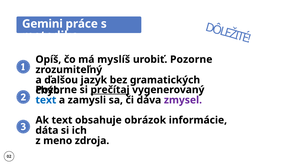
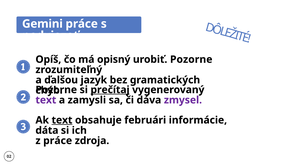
metodika: metodika -> nadviazať (50, 35)
myslíš: myslíš -> opisný (114, 59)
text colour: blue -> purple (46, 100)
text underline: none -> present (62, 120)
obrázok: obrázok -> februári (145, 120)
z meno: meno -> práce (58, 141)
